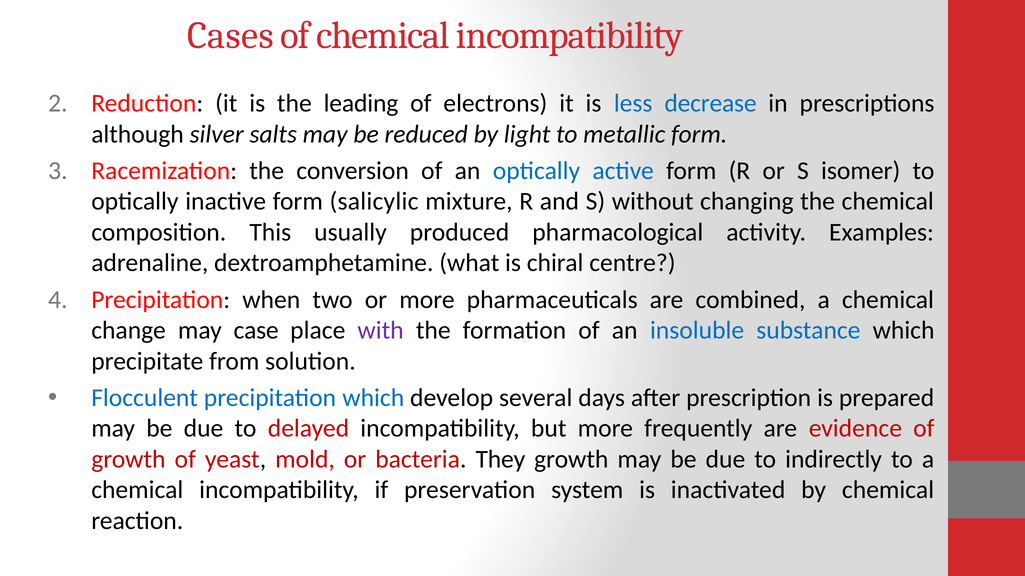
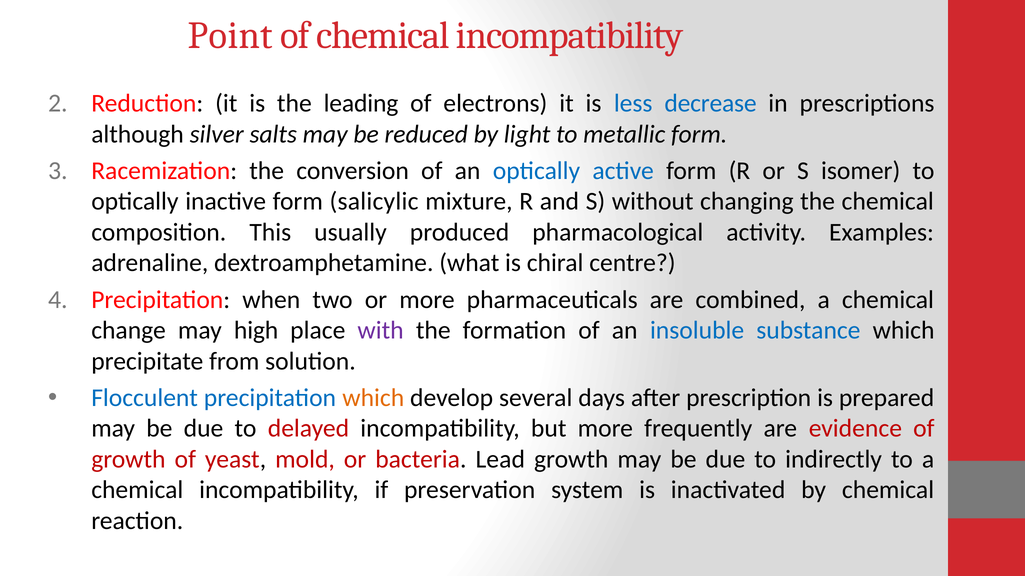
Cases: Cases -> Point (230, 35)
case: case -> high (256, 331)
which colour: blue -> orange (373, 398)
They: They -> Lead (500, 460)
